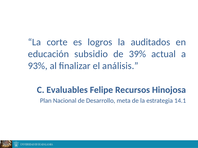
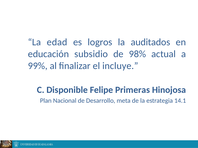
corte: corte -> edad (57, 42)
39%: 39% -> 98% (137, 54)
93%: 93% -> 99% (38, 66)
análisis: análisis -> incluye (120, 66)
Evaluables: Evaluables -> Disponible (67, 90)
Recursos: Recursos -> Primeras (133, 90)
